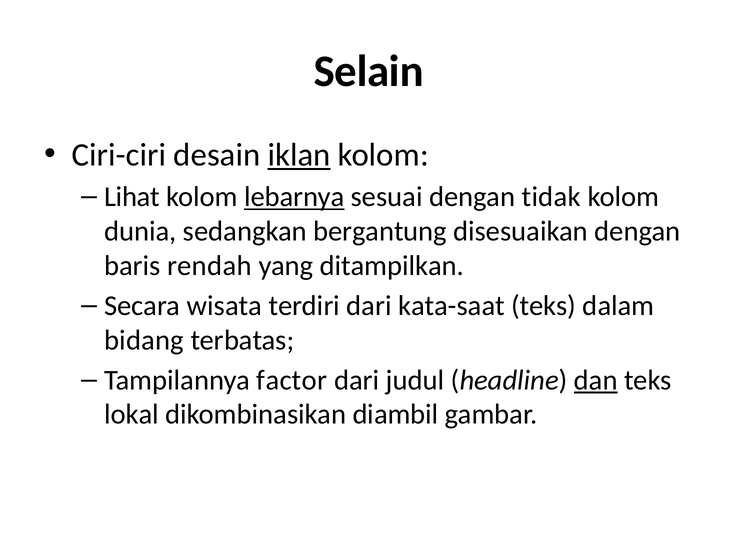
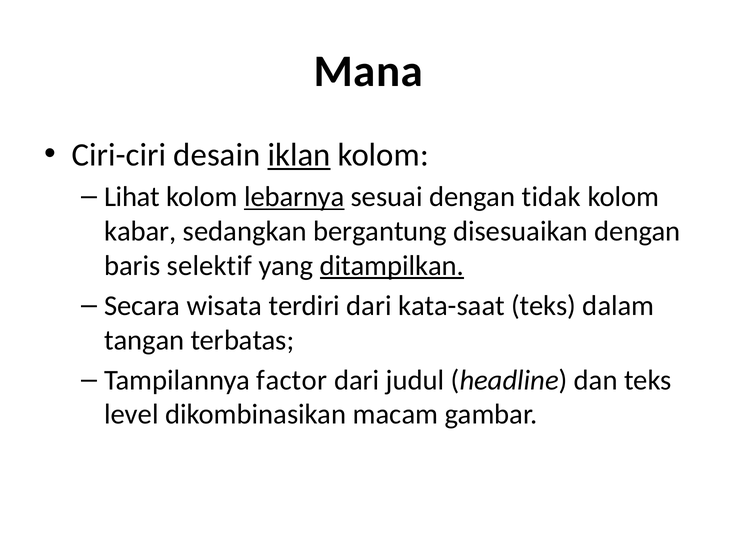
Selain: Selain -> Mana (368, 71)
dunia: dunia -> kabar (140, 231)
rendah: rendah -> selektif (209, 266)
ditampilkan underline: none -> present (392, 266)
bidang: bidang -> tangan (144, 340)
dan underline: present -> none (596, 380)
lokal: lokal -> level (131, 414)
diambil: diambil -> macam (395, 414)
